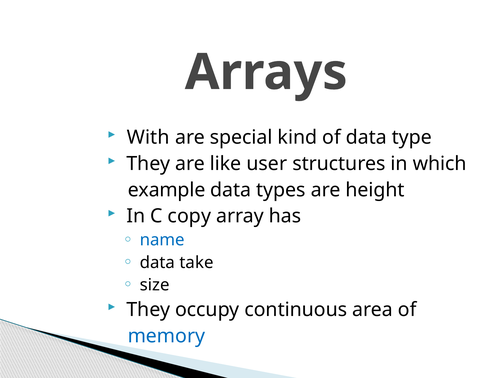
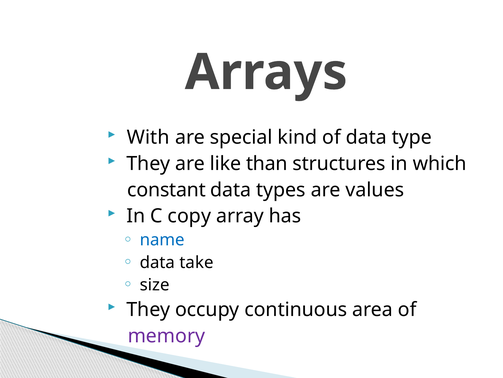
user: user -> than (267, 163)
example: example -> constant (167, 190)
height: height -> values (375, 190)
memory colour: blue -> purple (166, 335)
